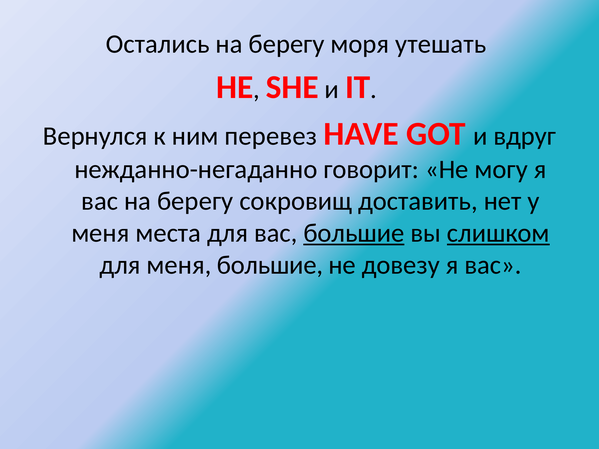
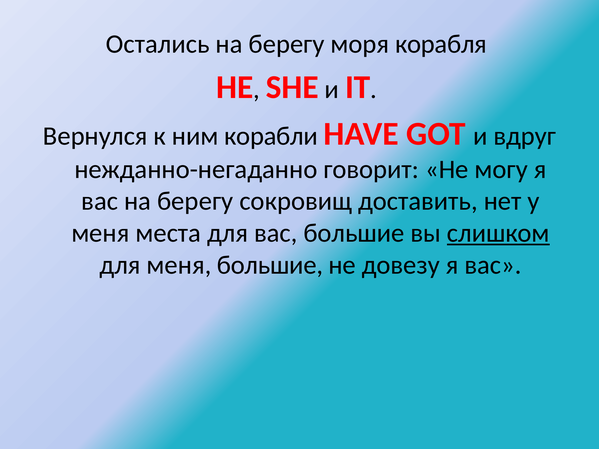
утешать: утешать -> корабля (441, 44)
перевез: перевез -> корабли (271, 136)
большие underline: present -> none (354, 233)
